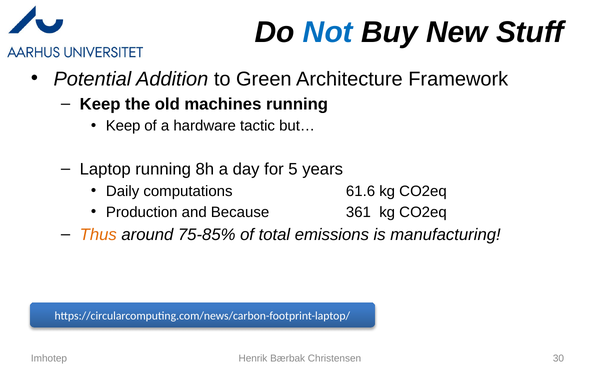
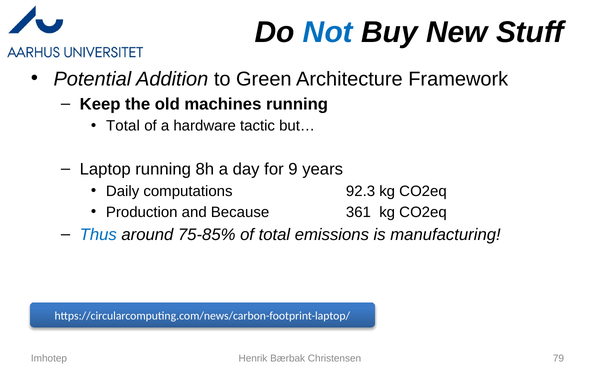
Keep: Keep -> Total (123, 126)
5: 5 -> 9 (293, 169)
61.6: 61.6 -> 92.3 (361, 191)
Thus colour: orange -> blue (98, 235)
30: 30 -> 79 (558, 358)
